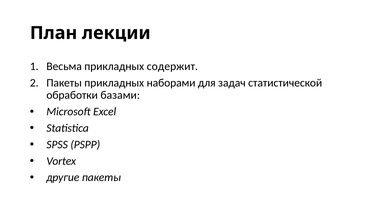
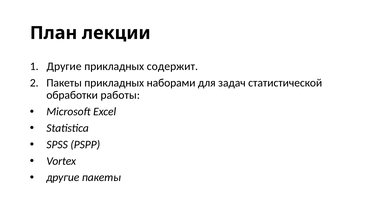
Весьма: Весьма -> Другие (64, 66)
базами: базами -> работы (120, 95)
